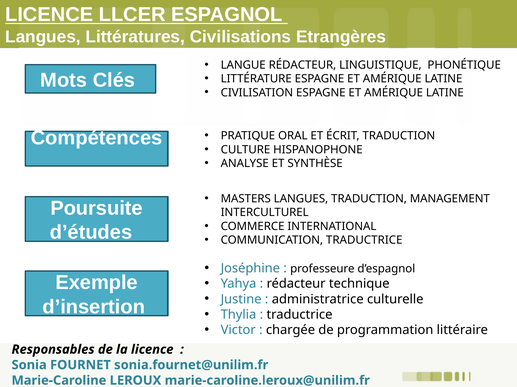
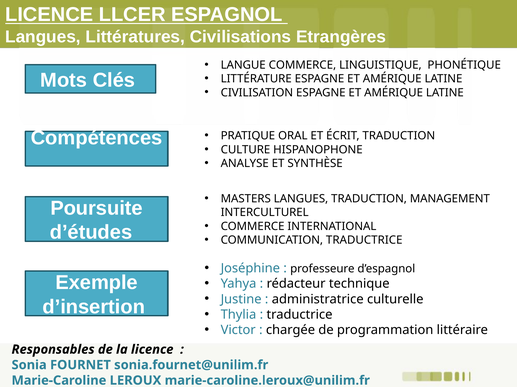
LANGUE RÉDACTEUR: RÉDACTEUR -> COMMERCE (302, 65)
